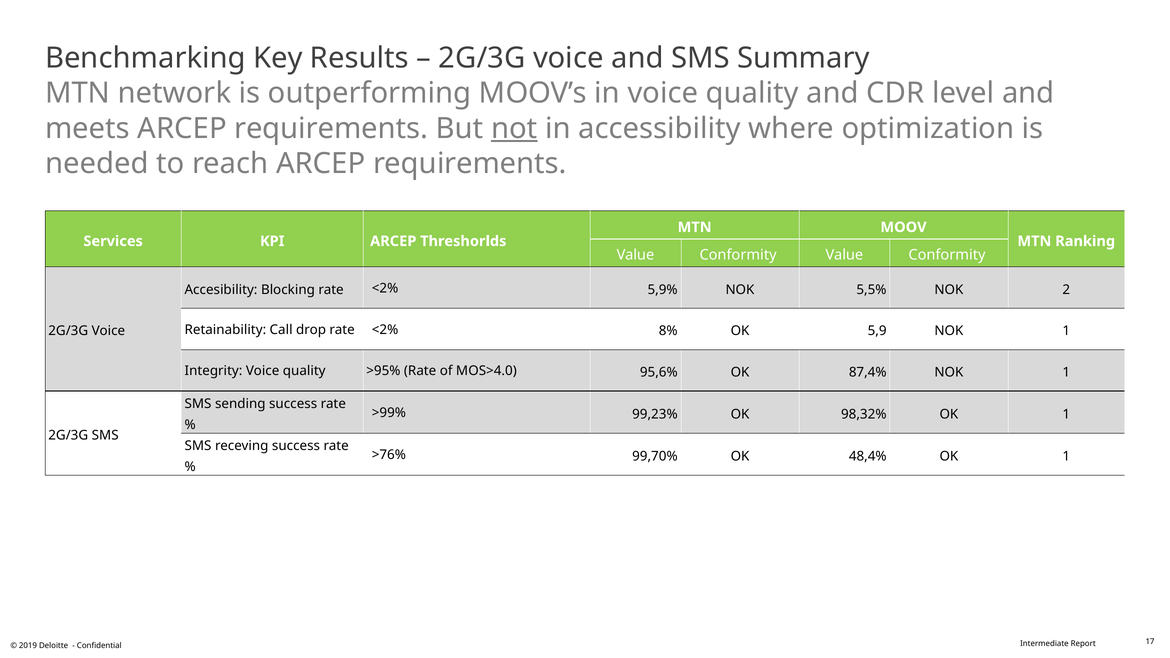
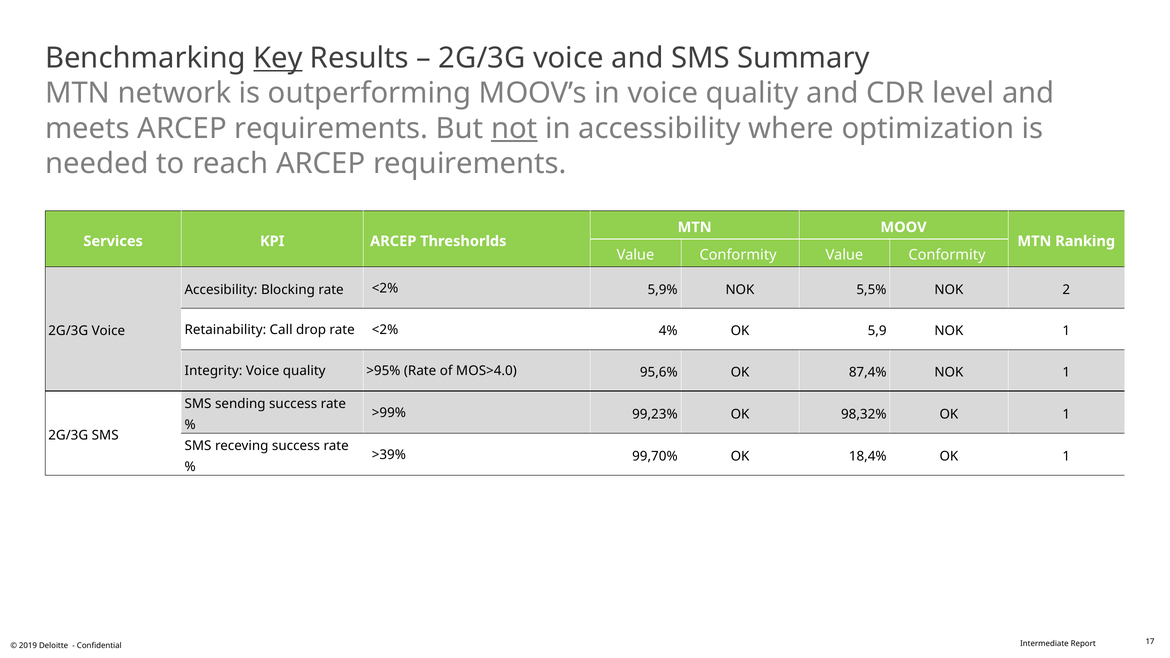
Key underline: none -> present (278, 58)
8%: 8% -> 4% (668, 331)
>76%: >76% -> >39% (389, 455)
48,4%: 48,4% -> 18,4% (868, 456)
